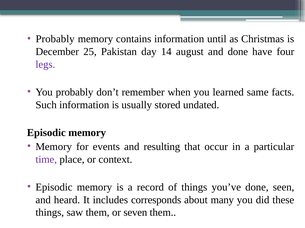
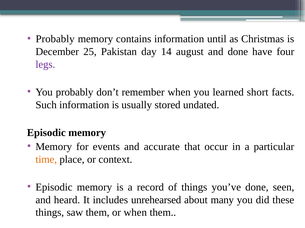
same: same -> short (258, 92)
resulting: resulting -> accurate (162, 147)
time colour: purple -> orange (46, 160)
corresponds: corresponds -> unrehearsed (156, 200)
or seven: seven -> when (135, 213)
